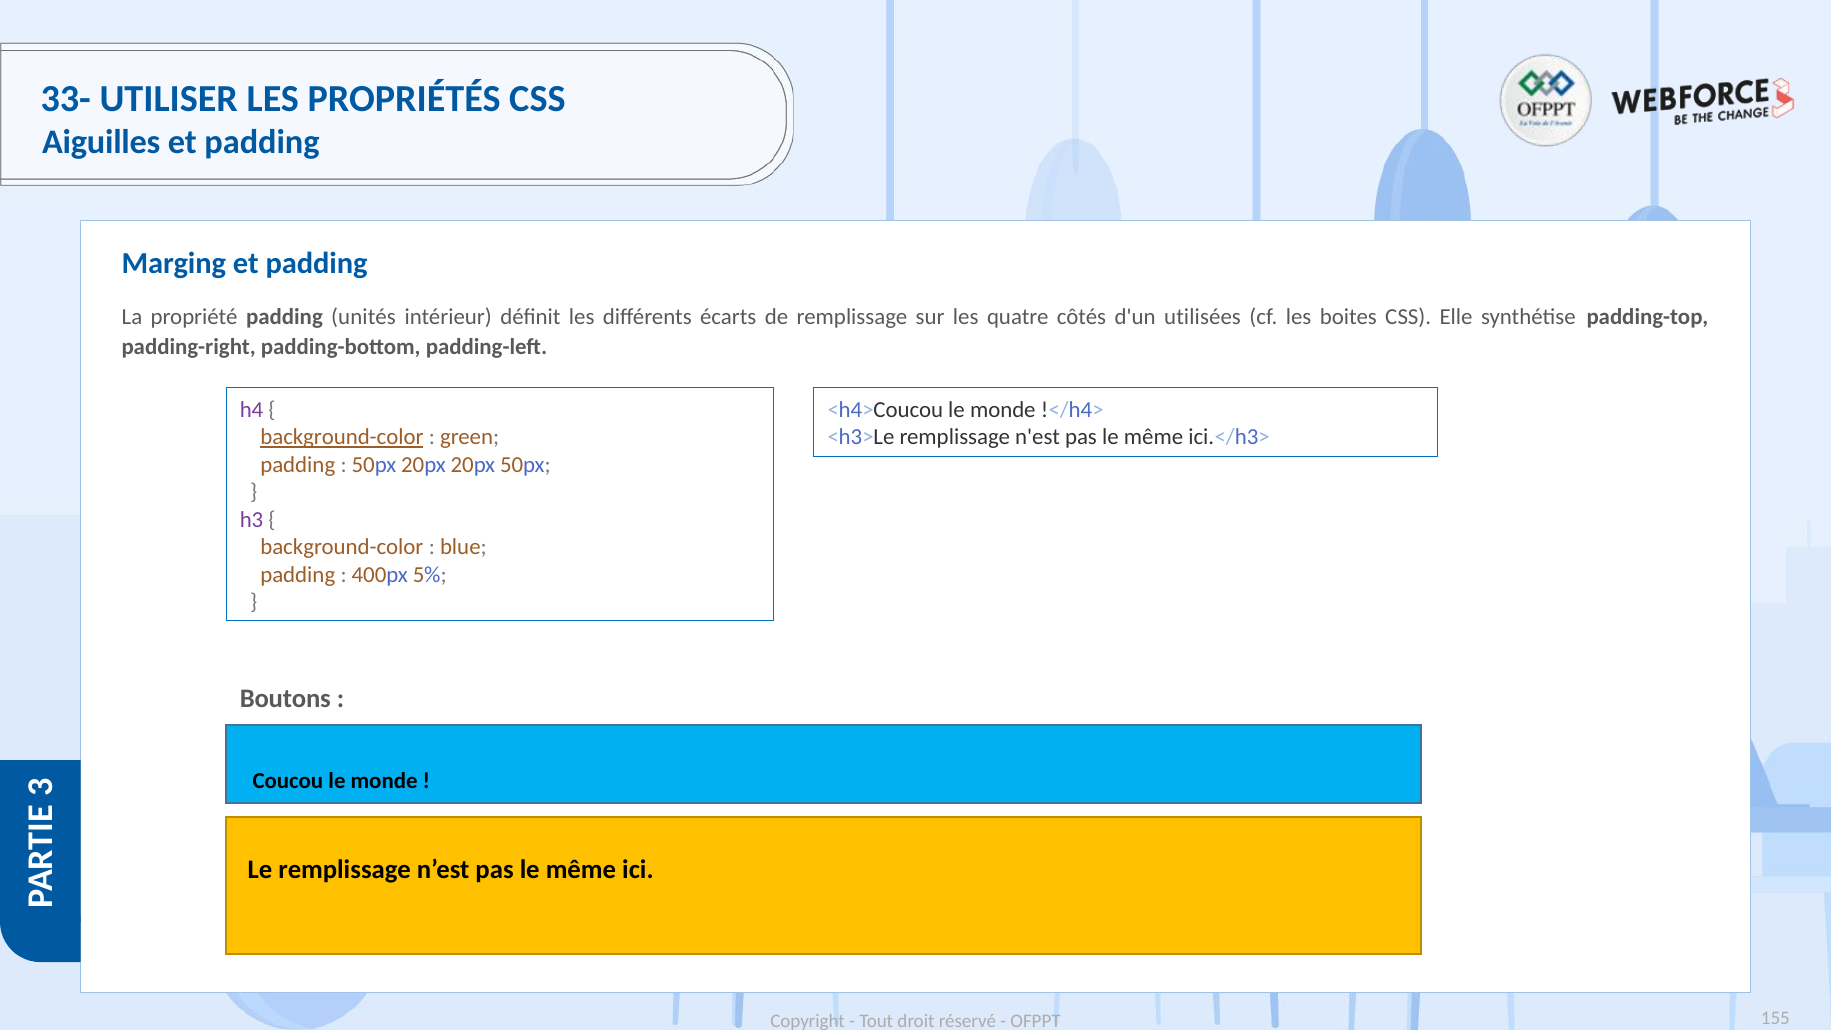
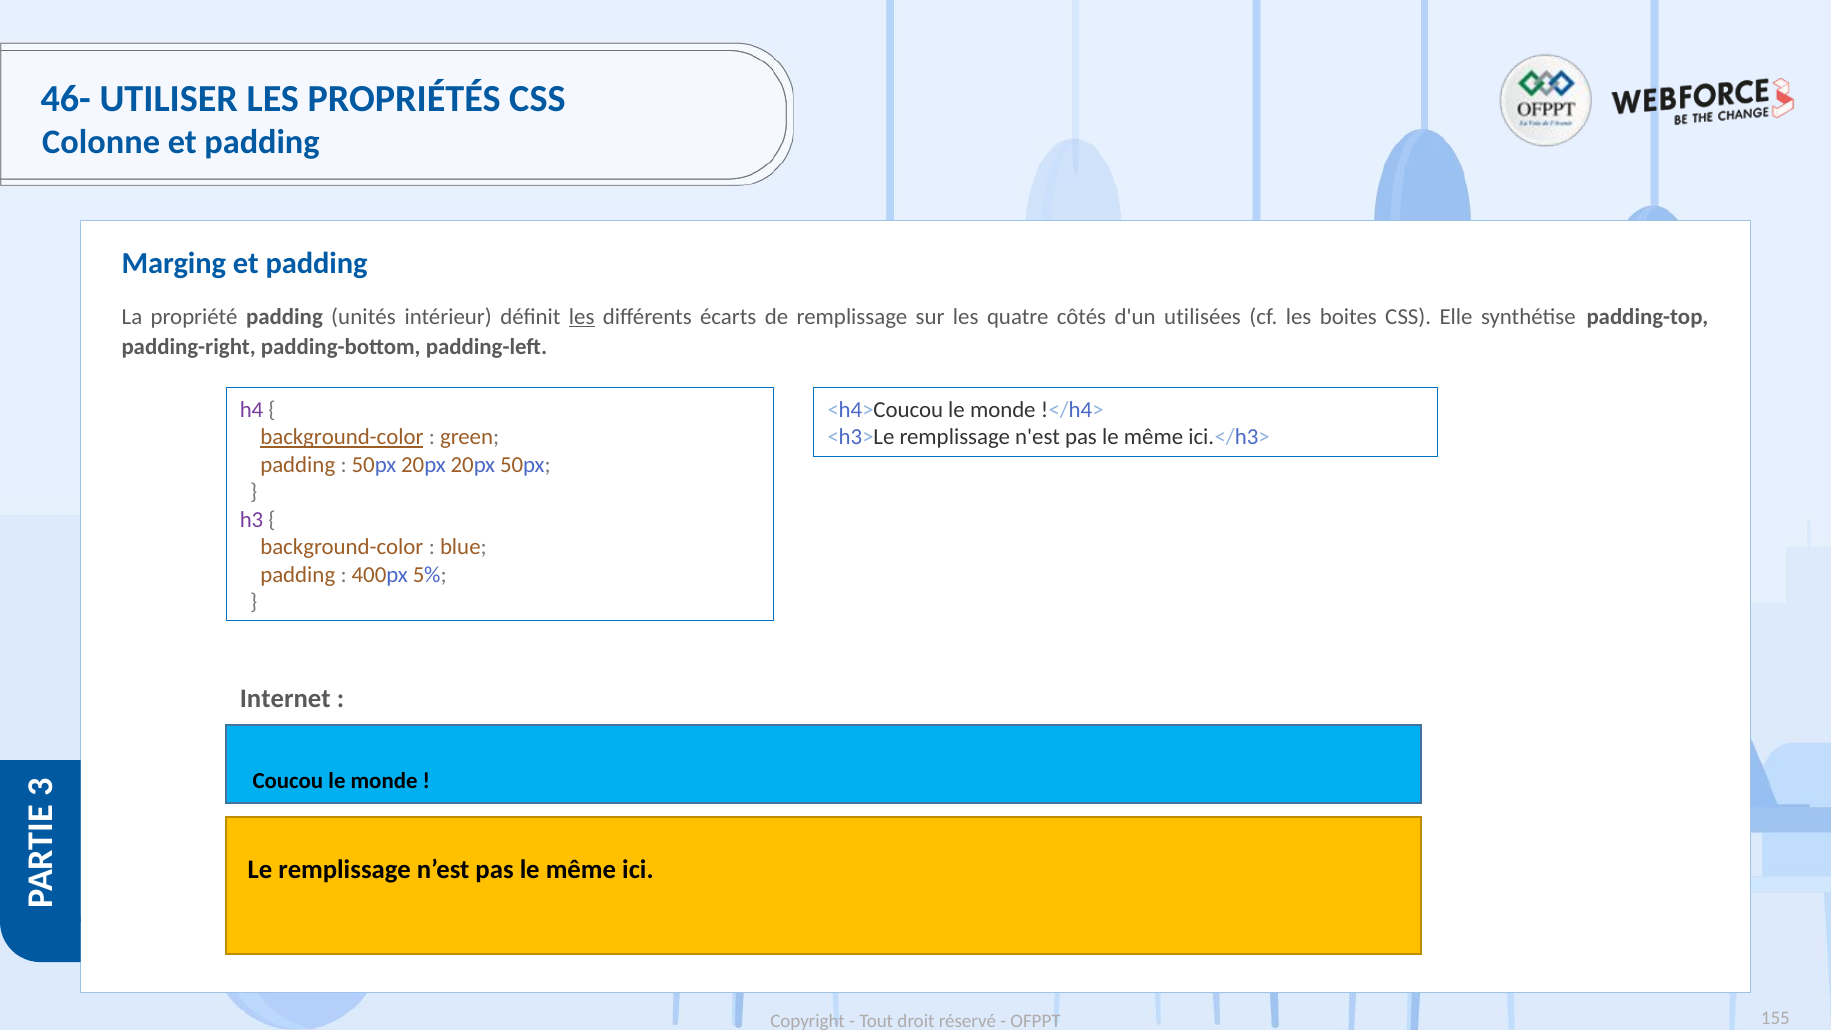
33-: 33- -> 46- (66, 99)
Aiguilles: Aiguilles -> Colonne (101, 142)
les underline: none -> present (582, 317)
Boutons: Boutons -> Internet (285, 699)
